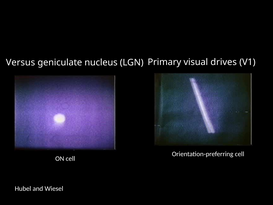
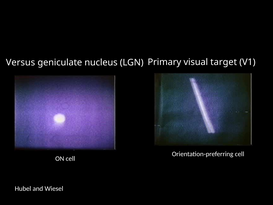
drives: drives -> target (224, 62)
